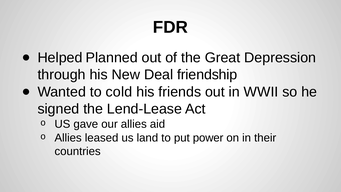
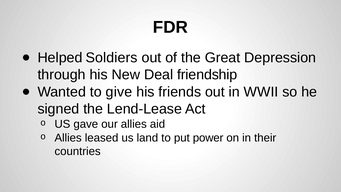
Planned: Planned -> Soldiers (112, 58)
cold: cold -> give (119, 92)
